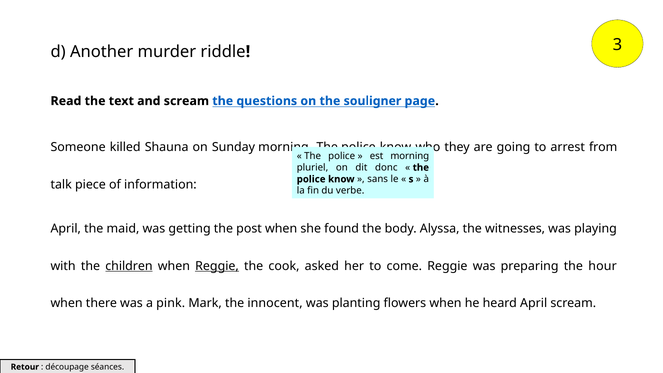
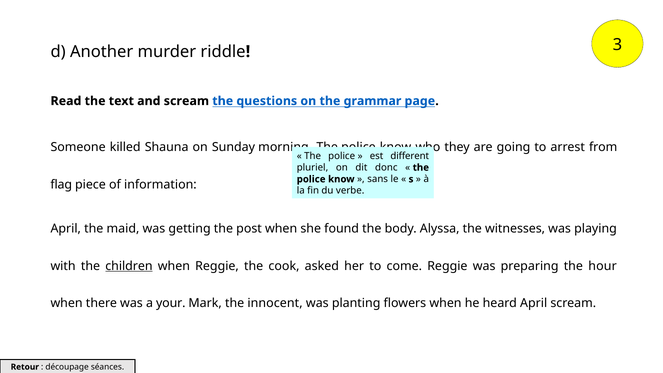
souligner: souligner -> grammar (372, 101)
est morning: morning -> different (410, 156)
talk: talk -> flag (61, 184)
Reggie underline: present -> none (217, 266)
pink: pink -> your (171, 303)
